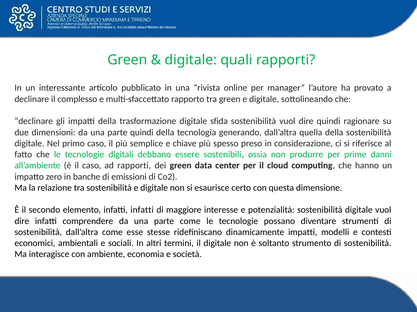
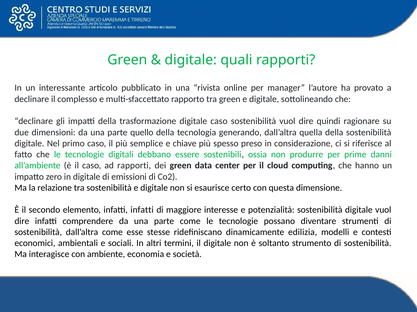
digitale sfida: sfida -> caso (219, 122)
parte quindi: quindi -> quello (142, 133)
in banche: banche -> digitale (87, 177)
dinamicamente impatti: impatti -> edilizia (303, 233)
